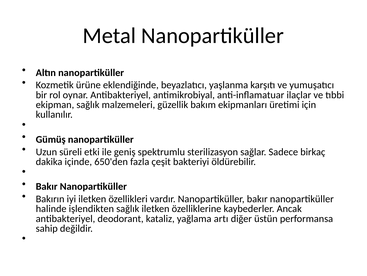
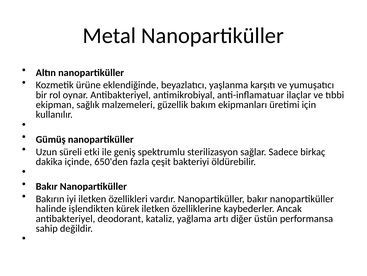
işlendikten sağlık: sağlık -> kürek (128, 208)
